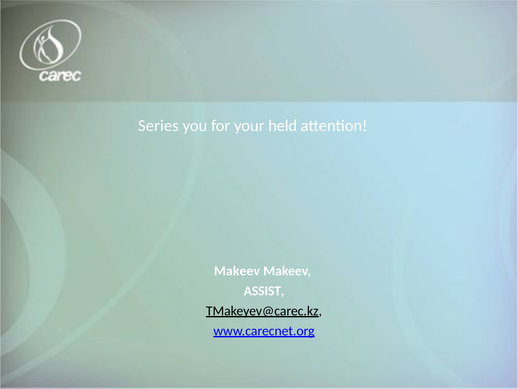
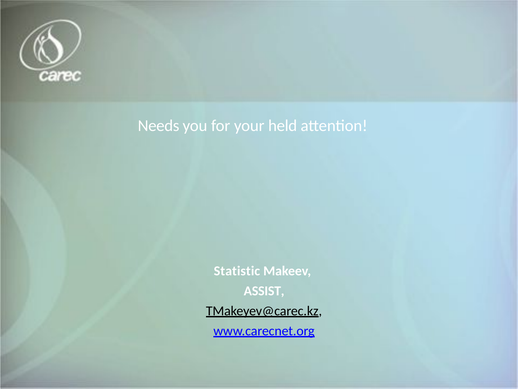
Series: Series -> Needs (159, 126)
Makeev: Makeev -> Statistic (237, 271)
